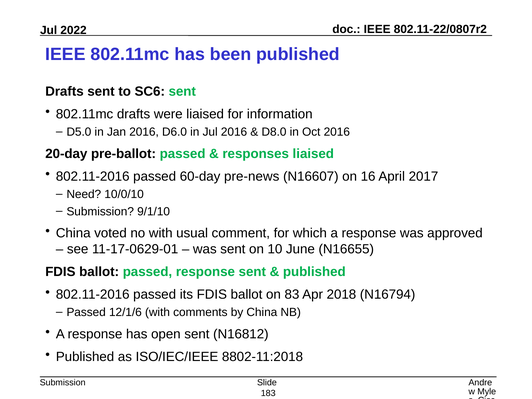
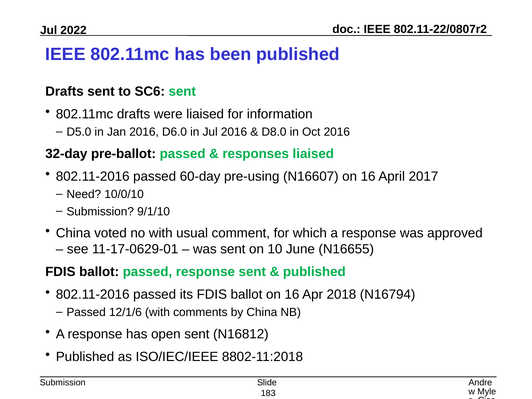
20-day: 20-day -> 32-day (66, 154)
pre-news: pre-news -> pre-using (252, 176)
ballot on 83: 83 -> 16 (292, 294)
